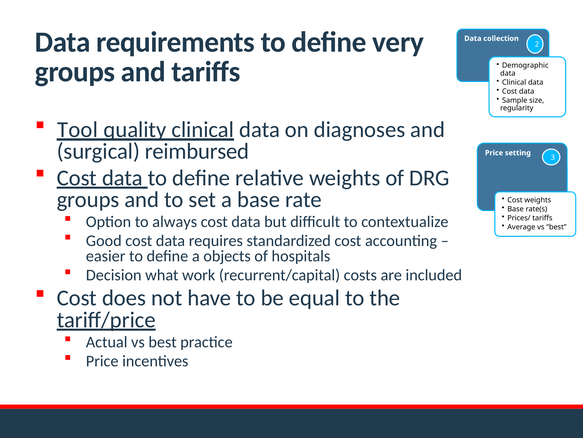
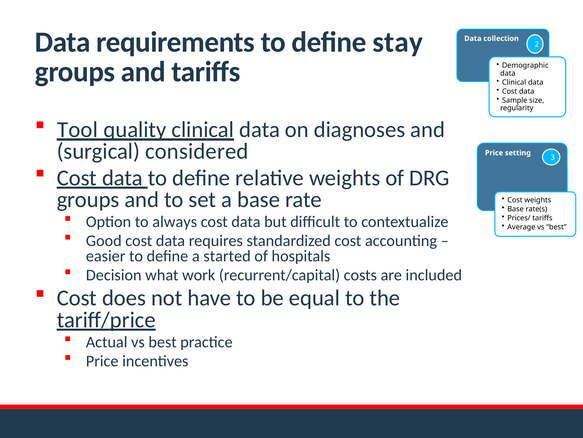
very: very -> stay (398, 42)
reimbursed: reimbursed -> considered (197, 151)
objects: objects -> started (227, 256)
